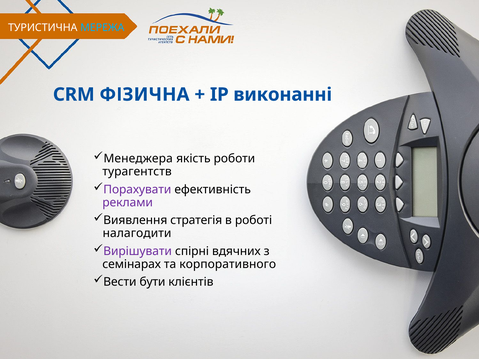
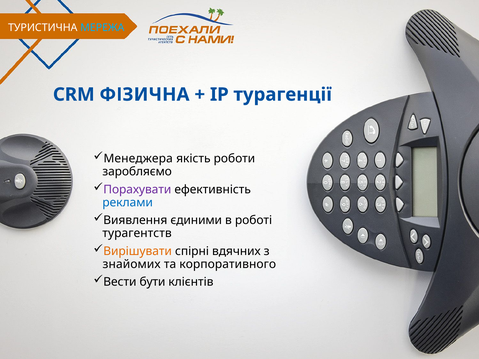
виконанні: виконанні -> турагенції (283, 95)
турагентств: турагентств -> заробляємо (137, 172)
реклами colour: purple -> blue (128, 203)
стратегія: стратегія -> єдиними (196, 220)
налагодити: налагодити -> турагентств (137, 233)
Вирішувати colour: purple -> orange (138, 251)
семінарах: семінарах -> знайомих (132, 264)
